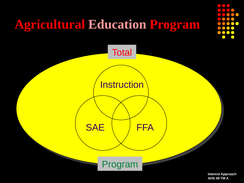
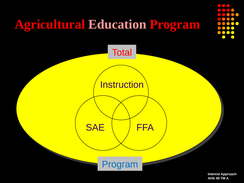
Program colour: green -> blue (120, 164)
